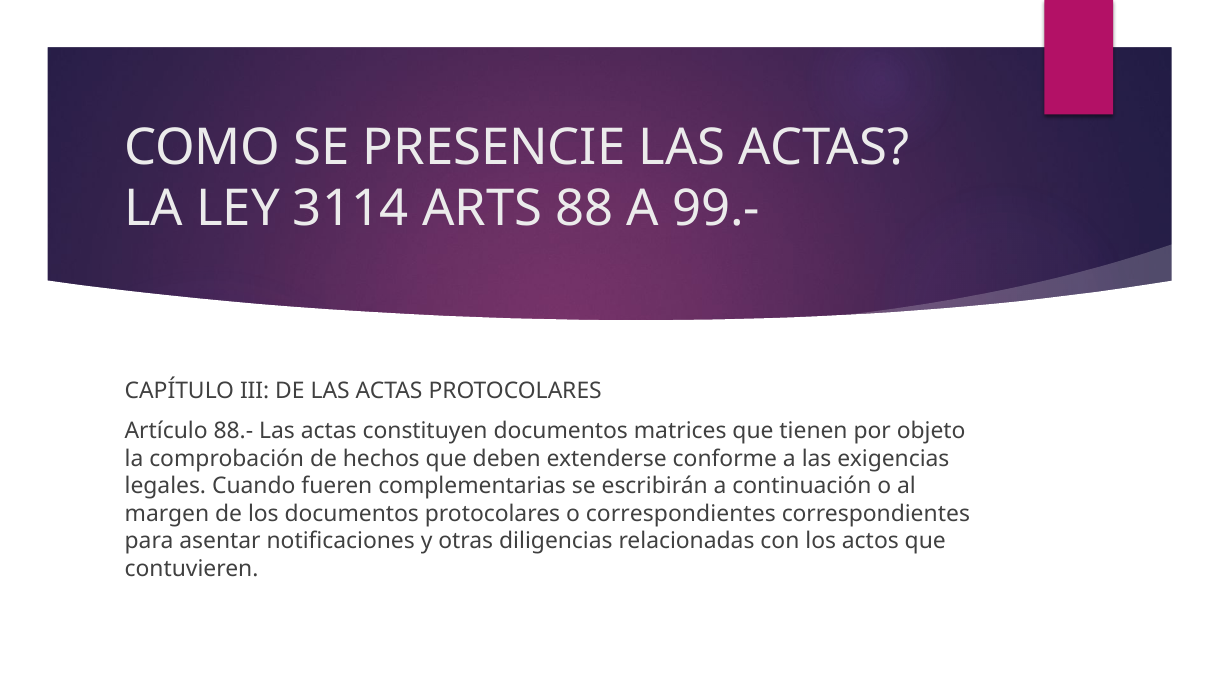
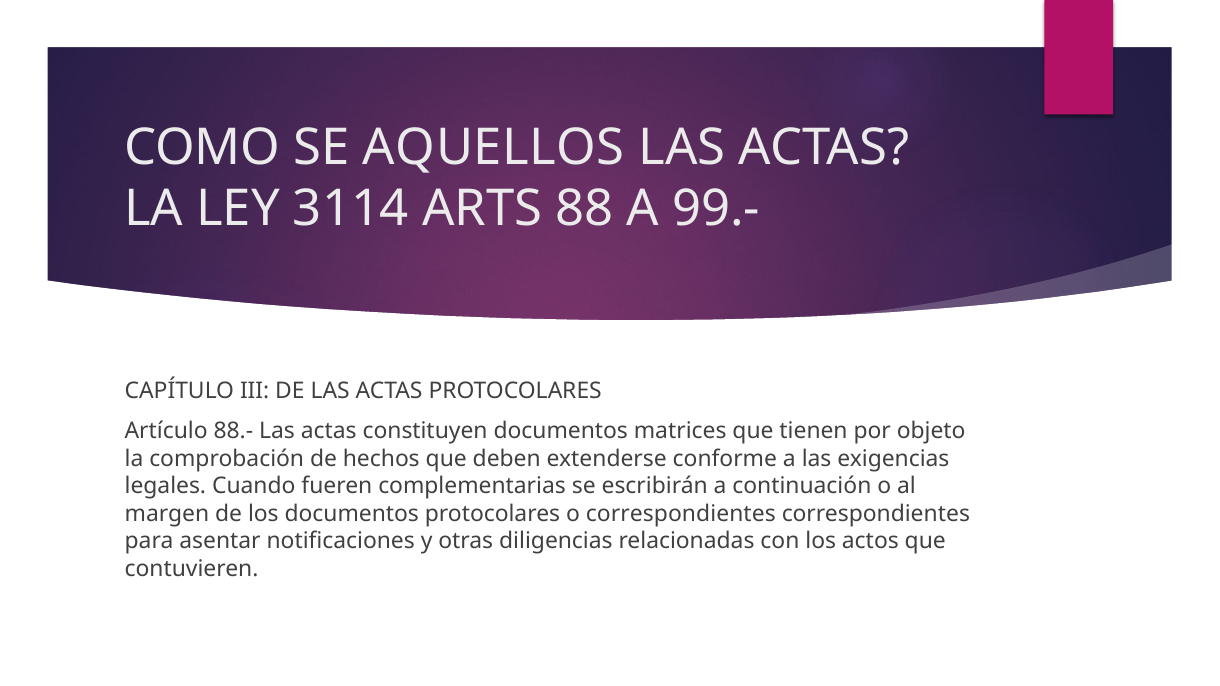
PRESENCIE: PRESENCIE -> AQUELLOS (494, 148)
